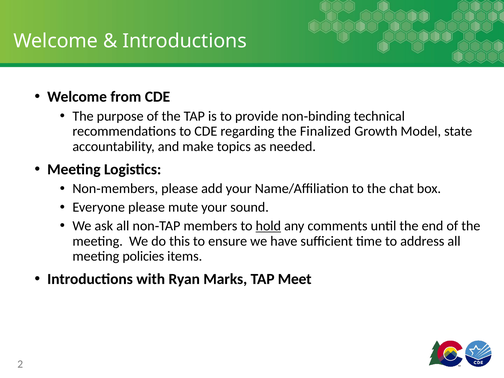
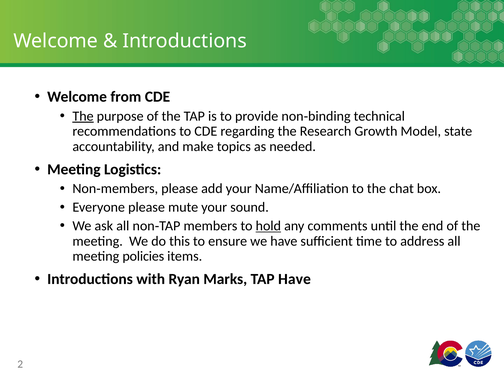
The underline: none -> present (83, 116)
Finalized: Finalized -> Research (326, 131)
TAP Meet: Meet -> Have (295, 279)
